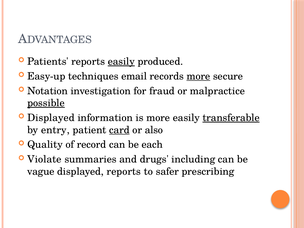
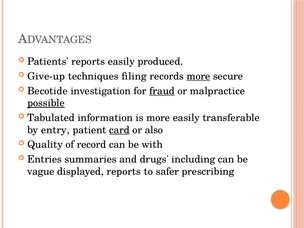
easily underline: present -> none (121, 62)
Easy-up: Easy-up -> Give-up (46, 76)
email: email -> filing (134, 76)
Notation: Notation -> Becotide (47, 91)
fraud underline: none -> present (162, 91)
Displayed: Displayed -> Tabulated (51, 118)
transferable underline: present -> none (231, 118)
each: each -> with (152, 145)
Violate: Violate -> Entries (45, 159)
